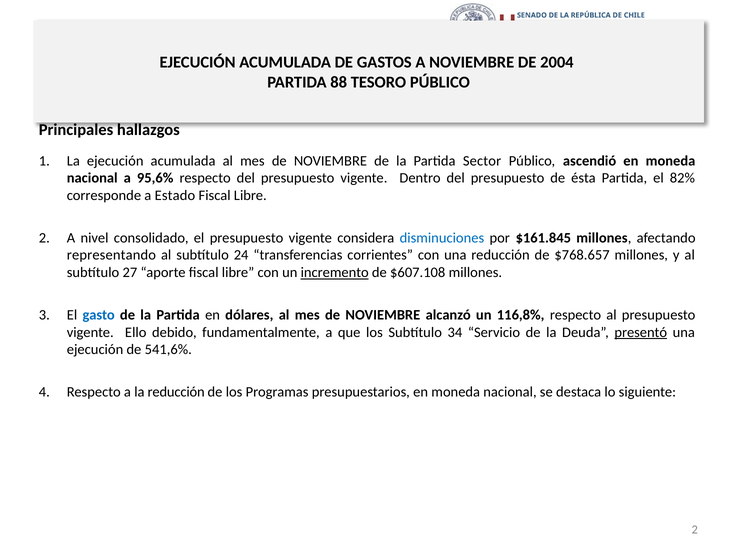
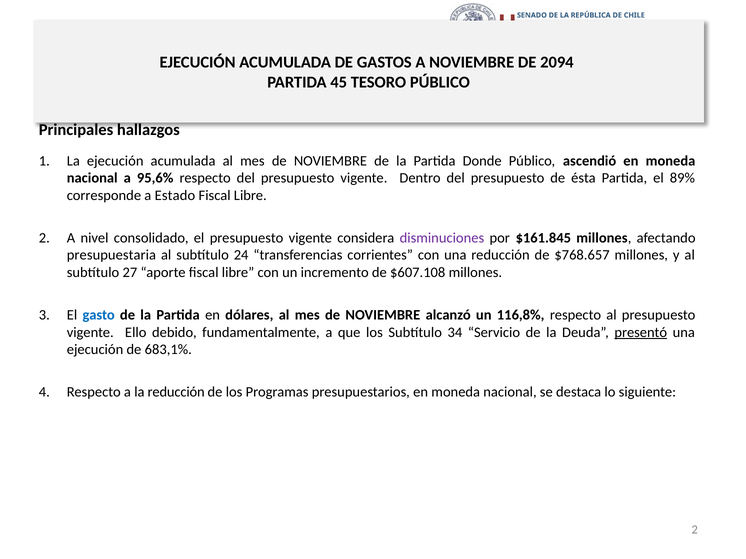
2004: 2004 -> 2094 (557, 63)
88: 88 -> 45 (339, 82)
Sector: Sector -> Donde (482, 161)
82%: 82% -> 89% (682, 178)
disminuciones colour: blue -> purple (442, 238)
representando: representando -> presupuestaria (111, 255)
incremento underline: present -> none (335, 273)
541,6%: 541,6% -> 683,1% (168, 350)
